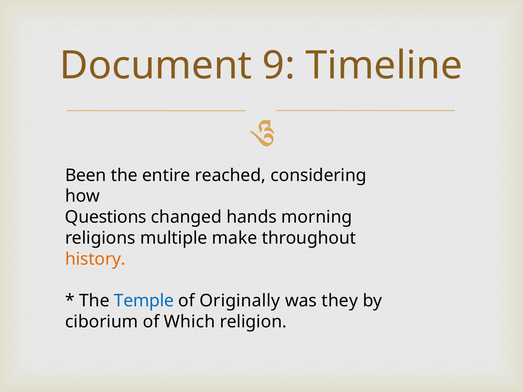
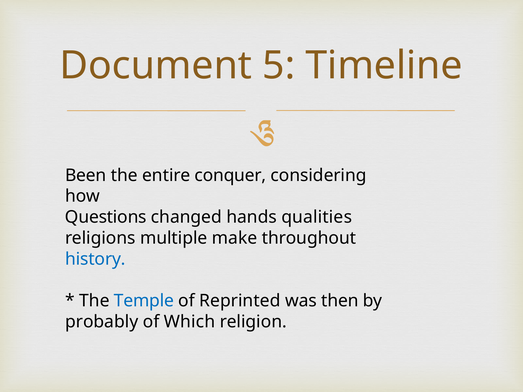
9: 9 -> 5 (279, 65)
reached: reached -> conquer (230, 175)
morning: morning -> qualities (317, 217)
history colour: orange -> blue (95, 259)
Originally: Originally -> Reprinted (240, 301)
they: they -> then (340, 301)
ciborium: ciborium -> probably (102, 322)
